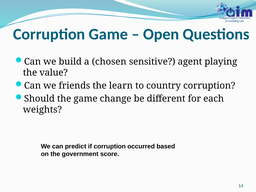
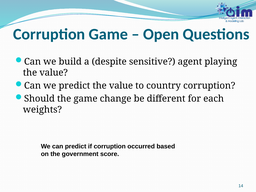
chosen: chosen -> despite (109, 62)
we friends: friends -> predict (74, 86)
learn: learn -> value (121, 86)
